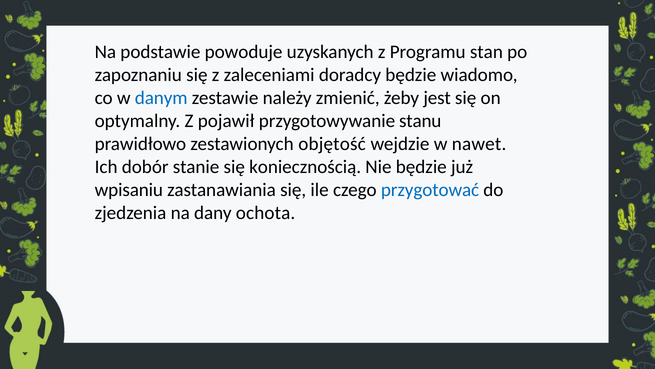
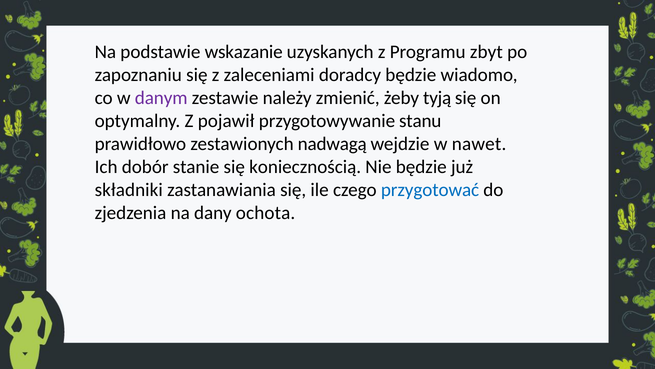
powoduje: powoduje -> wskazanie (244, 52)
stan: stan -> zbyt (486, 52)
danym colour: blue -> purple (161, 98)
jest: jest -> tyją (437, 98)
objętość: objętość -> nadwagą (332, 144)
wpisaniu: wpisaniu -> składniki (129, 190)
